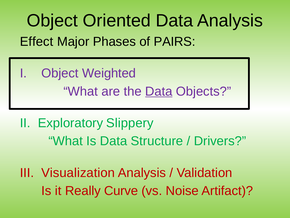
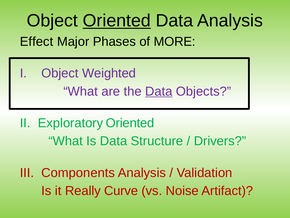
Oriented underline: none -> present (117, 21)
PAIRS: PAIRS -> MORE (175, 42)
Exploratory Slippery: Slippery -> Oriented (130, 123)
Visualization: Visualization -> Components (78, 172)
